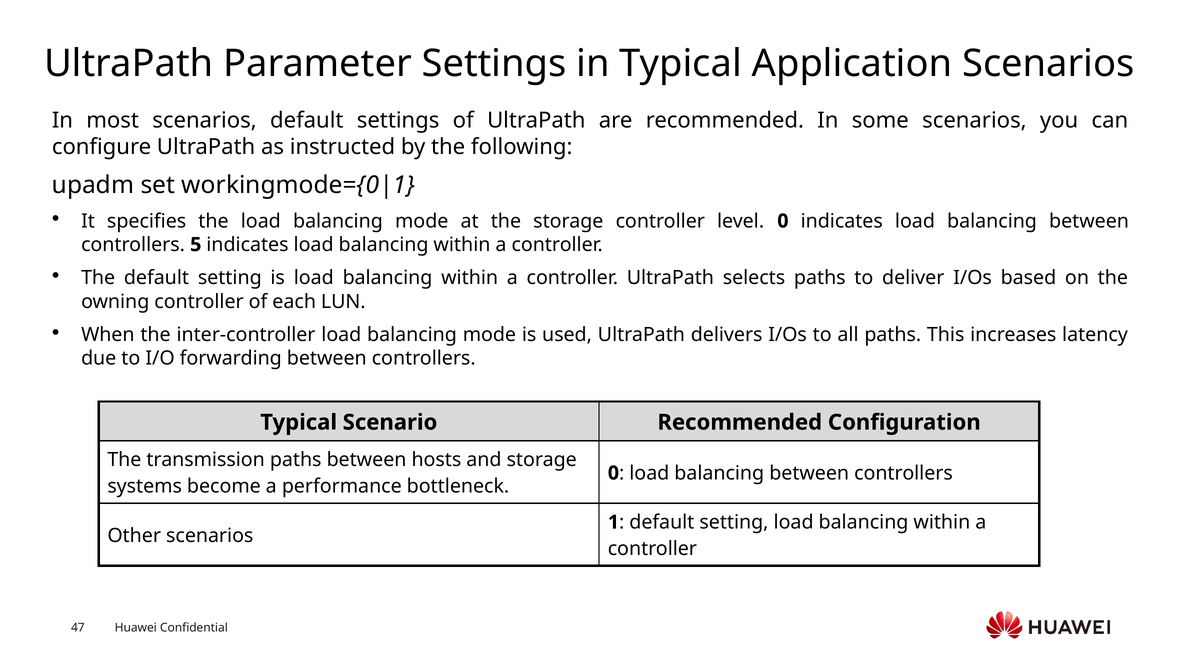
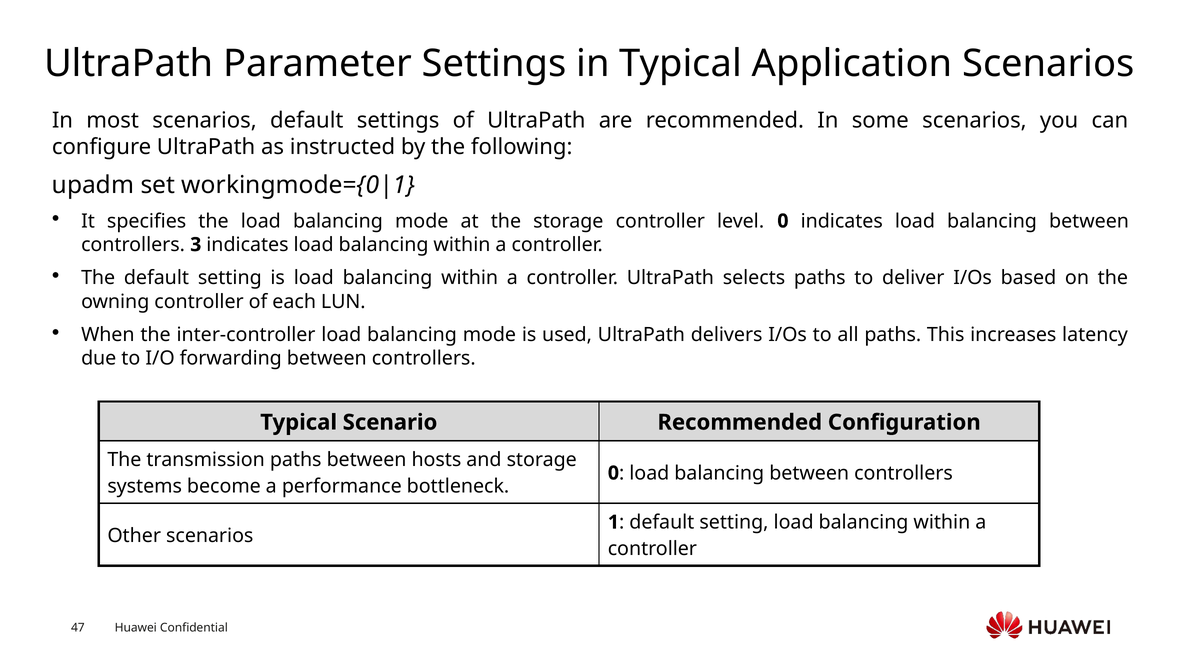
5: 5 -> 3 (196, 245)
